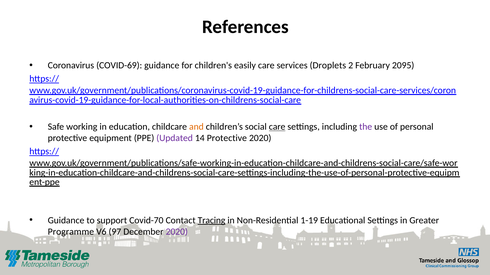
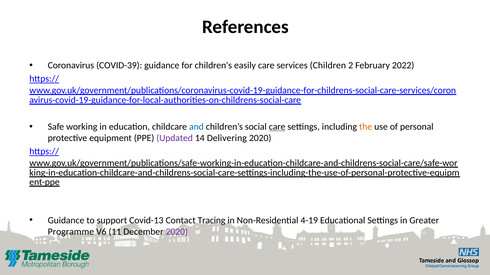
COVID-69: COVID-69 -> COVID-39 (119, 66)
Droplets: Droplets -> Children (328, 66)
2095: 2095 -> 2022 (403, 66)
and colour: orange -> blue (196, 127)
the colour: purple -> orange (366, 127)
14 Protective: Protective -> Delivering (227, 138)
Covid-70: Covid-70 -> Covid-13 (146, 221)
Tracing underline: present -> none (212, 221)
1-19: 1-19 -> 4-19 (309, 221)
97: 97 -> 11 (115, 232)
